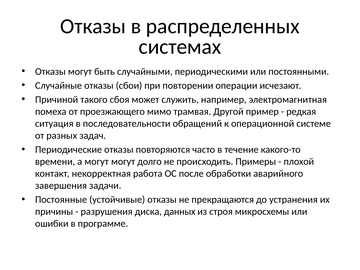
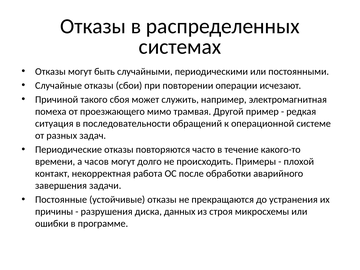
а могут: могут -> часов (97, 162)
